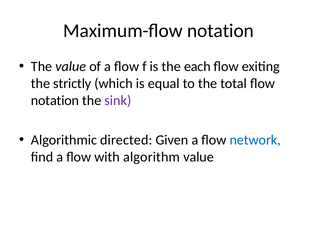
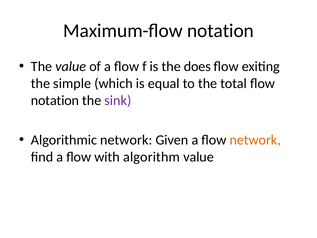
each: each -> does (197, 67)
strictly: strictly -> simple (72, 83)
Algorithmic directed: directed -> network (126, 140)
network colour: blue -> orange (255, 140)
